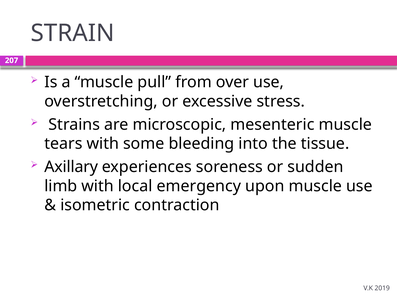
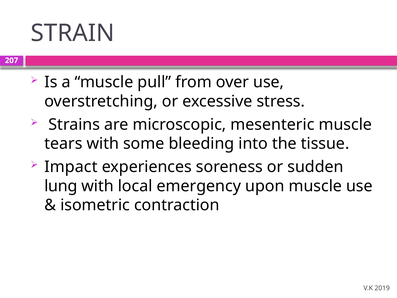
Axillary: Axillary -> Impact (71, 167)
limb: limb -> lung (61, 186)
